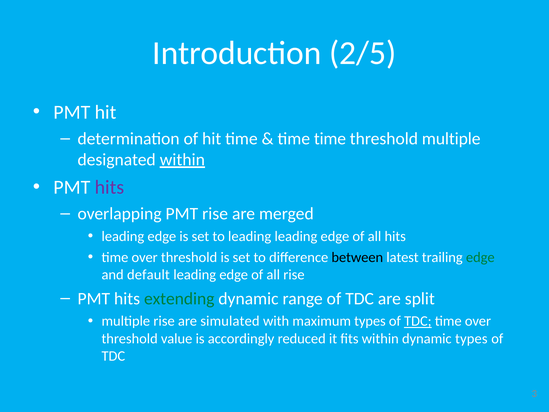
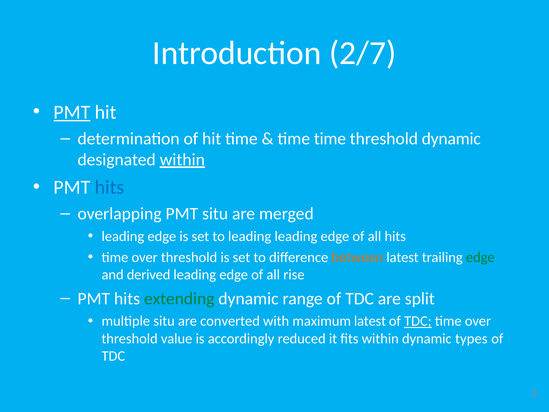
2/5: 2/5 -> 2/7 (363, 53)
PMT underline: none -> present (72, 112)
threshold multiple: multiple -> dynamic (451, 139)
hits colour: purple -> blue (110, 187)
PMT rise: rise -> situ (215, 214)
between colour: black -> orange (357, 257)
default: default -> derived (149, 275)
multiple rise: rise -> situ (164, 321)
simulated: simulated -> converted (230, 321)
maximum types: types -> latest (370, 321)
